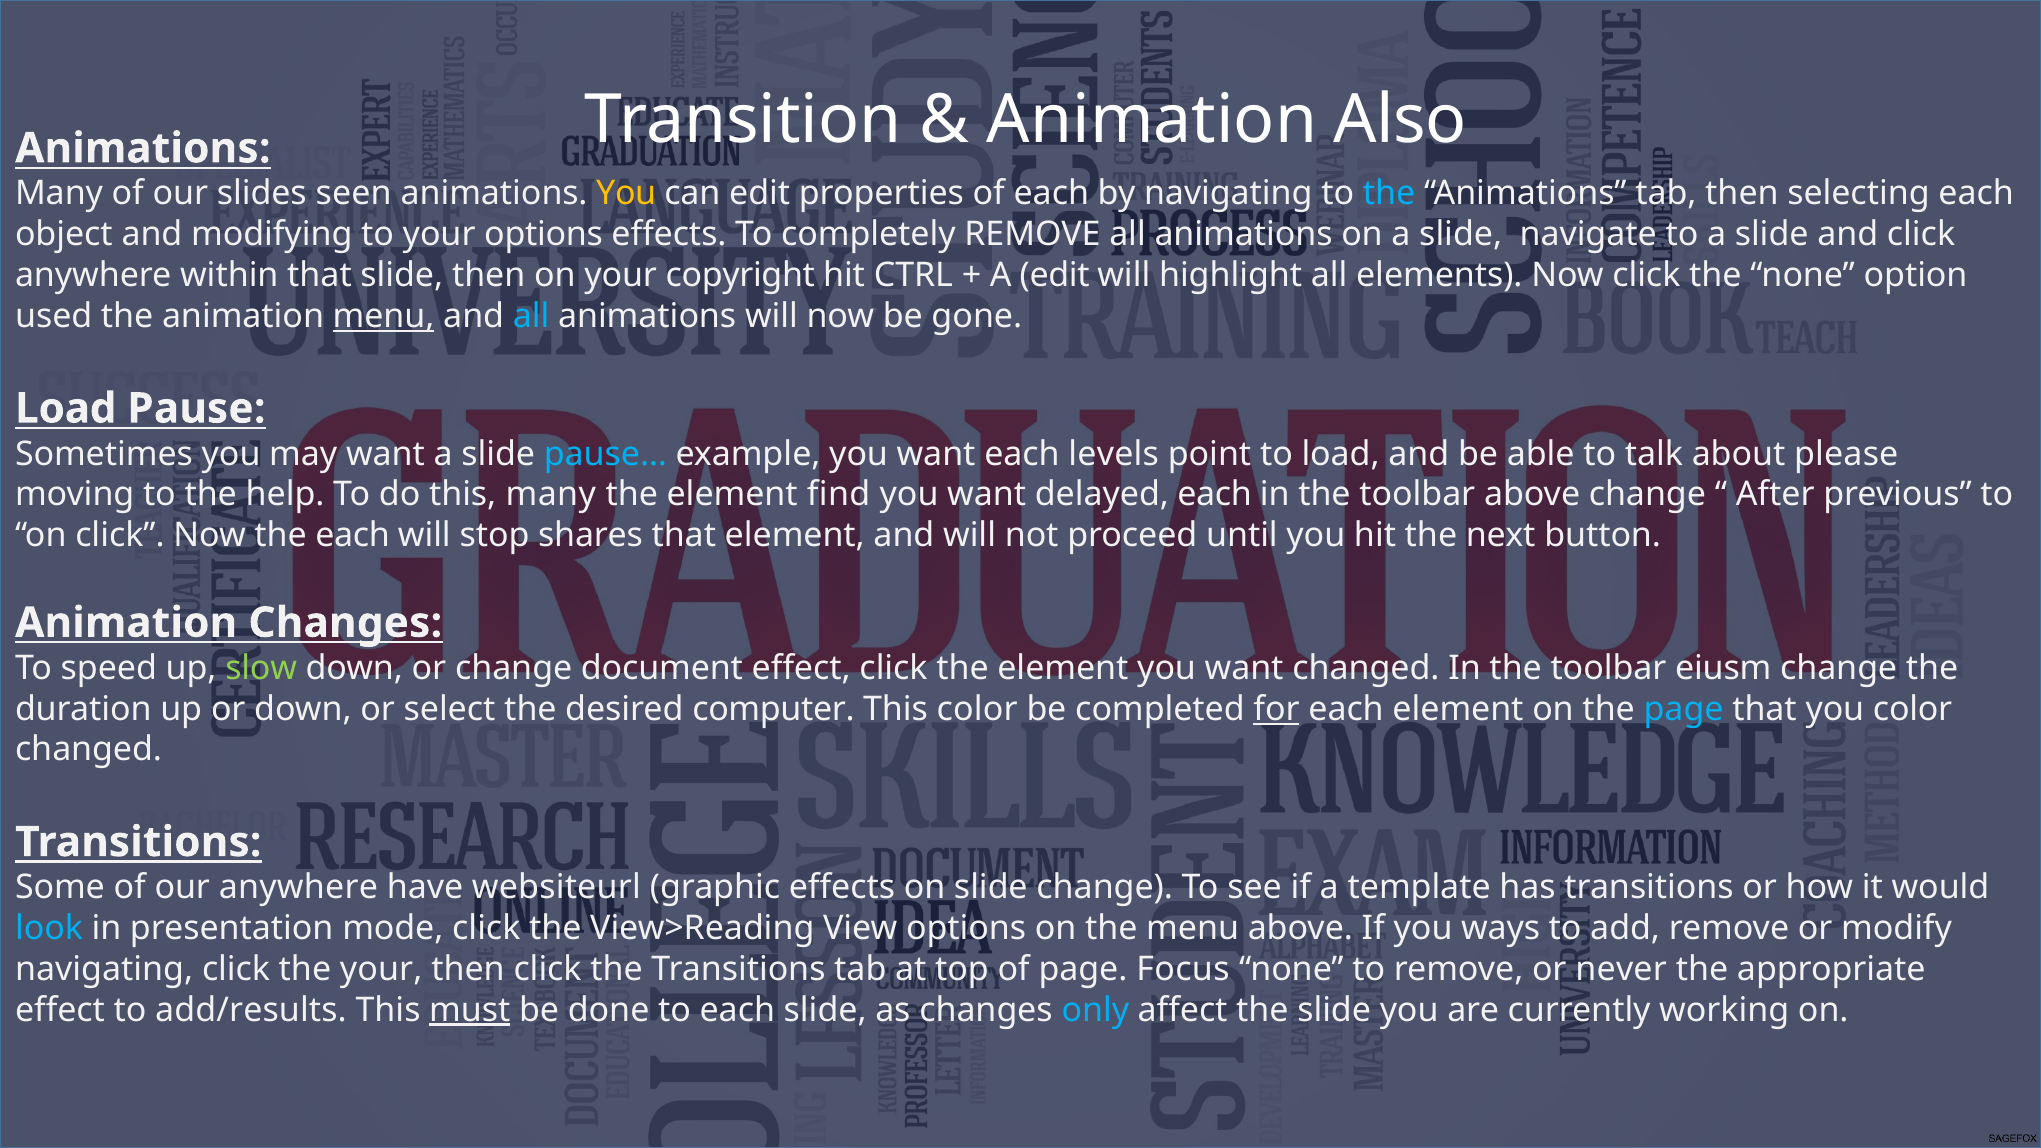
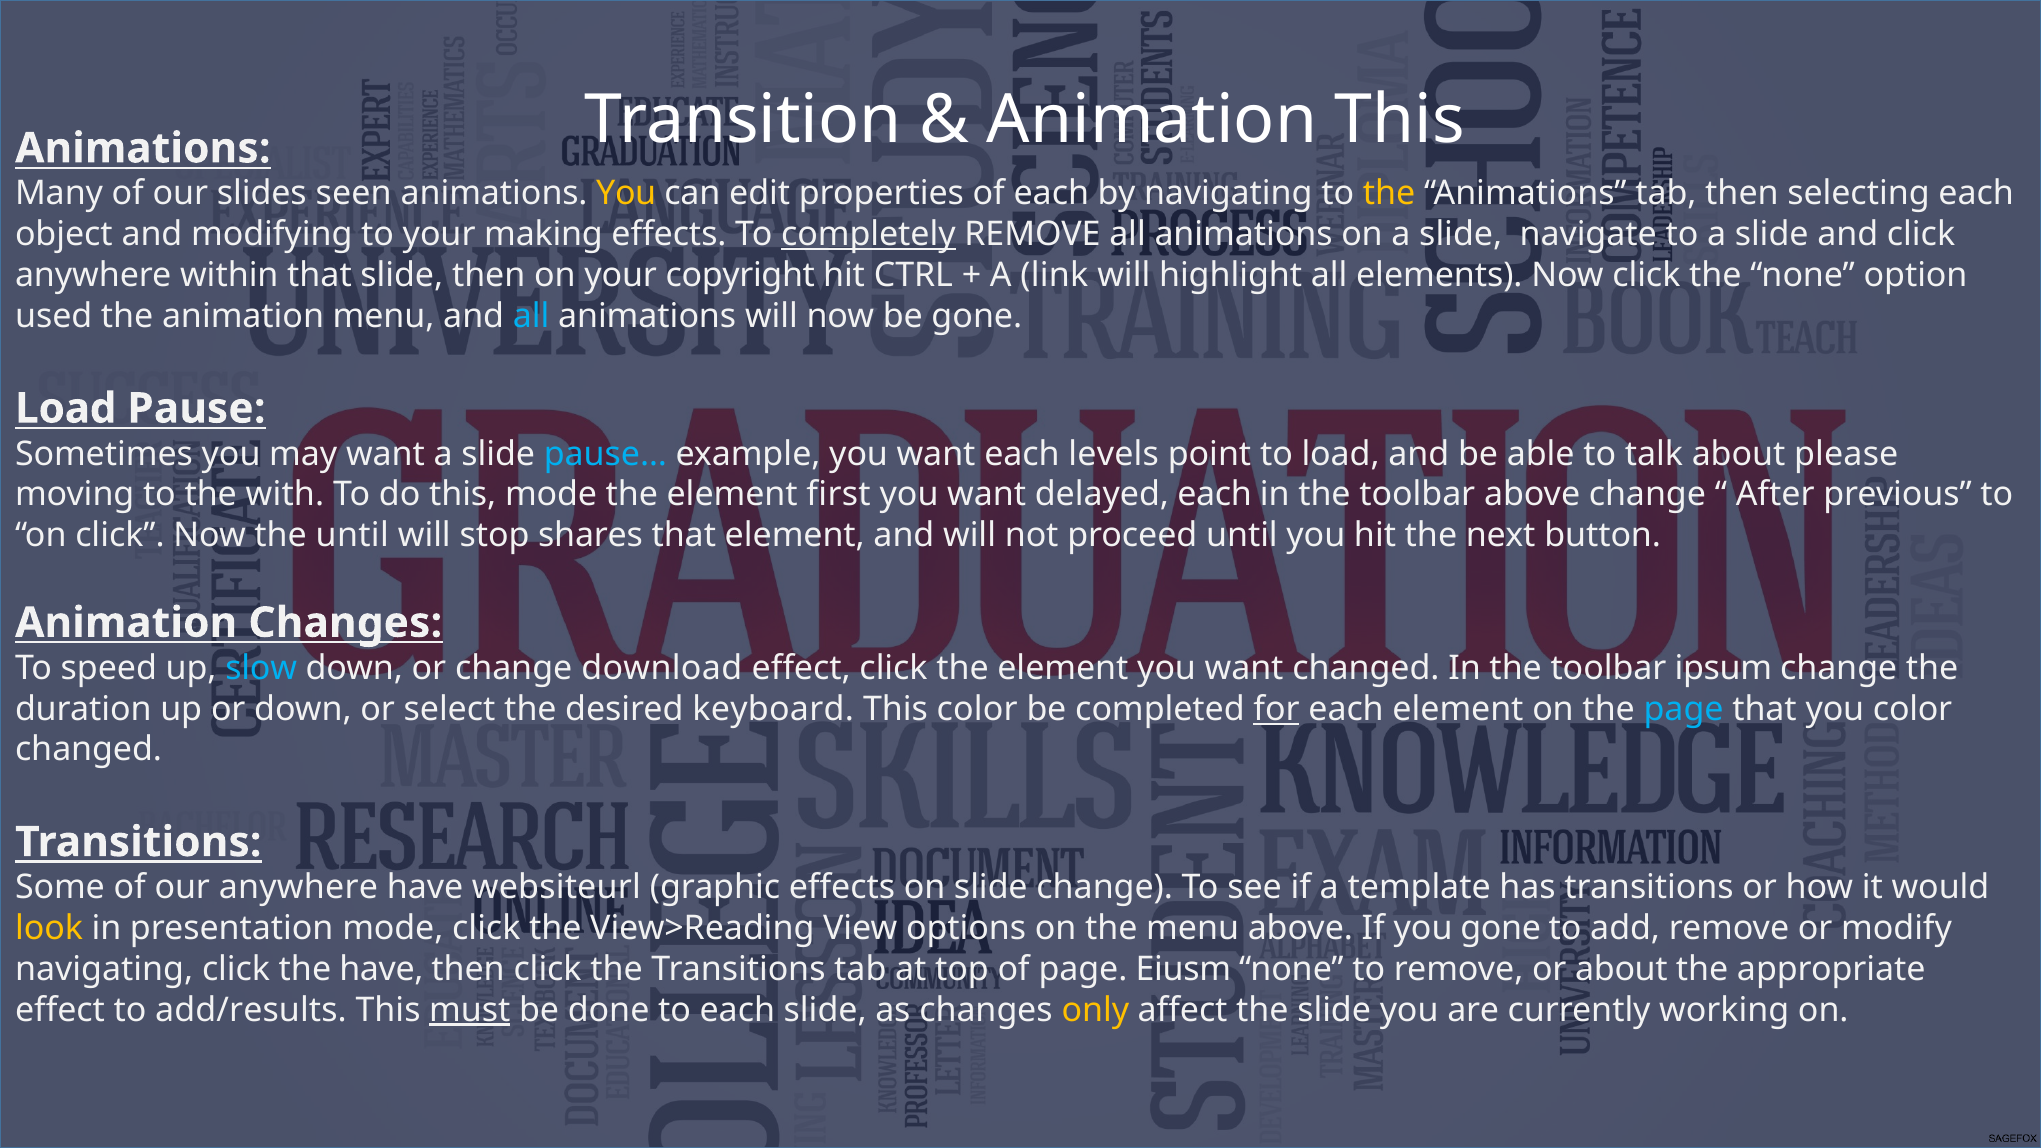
Animation Also: Also -> This (1400, 120)
the colour: light blue -> yellow (1389, 194)
your options: options -> making (543, 235)
completely underline: none -> present (868, 235)
A edit: edit -> link (1054, 275)
menu underline: present -> none (384, 316)
help: help -> with (285, 495)
this many: many -> mode (551, 495)
find: find -> first (839, 495)
the each: each -> until (352, 536)
slow colour: light green -> light blue (261, 668)
document: document -> download (662, 668)
eiusm: eiusm -> ipsum (1723, 668)
computer: computer -> keyboard (773, 709)
look colour: light blue -> yellow (49, 928)
you ways: ways -> gone (1501, 928)
the your: your -> have (381, 969)
Focus: Focus -> Eiusm (1183, 969)
or never: never -> about (1621, 969)
only colour: light blue -> yellow (1095, 1010)
